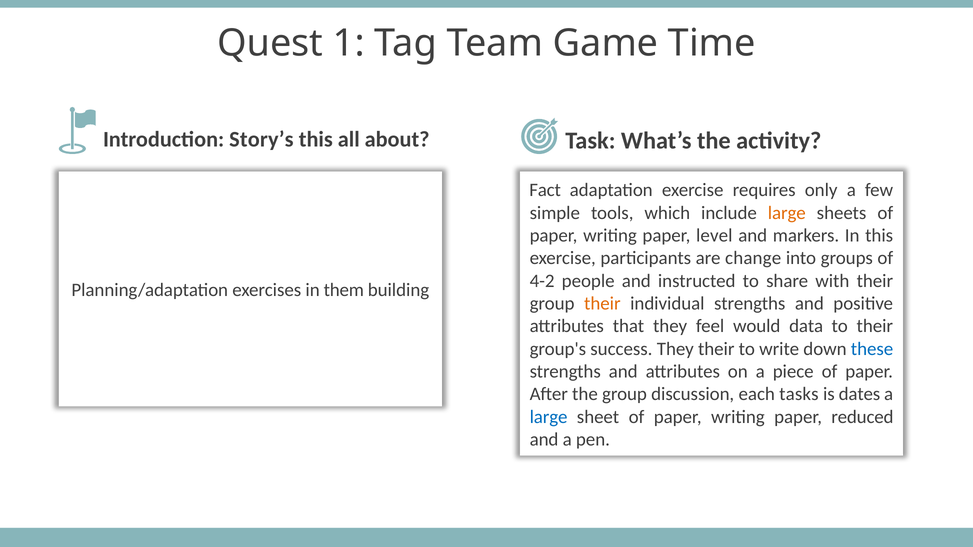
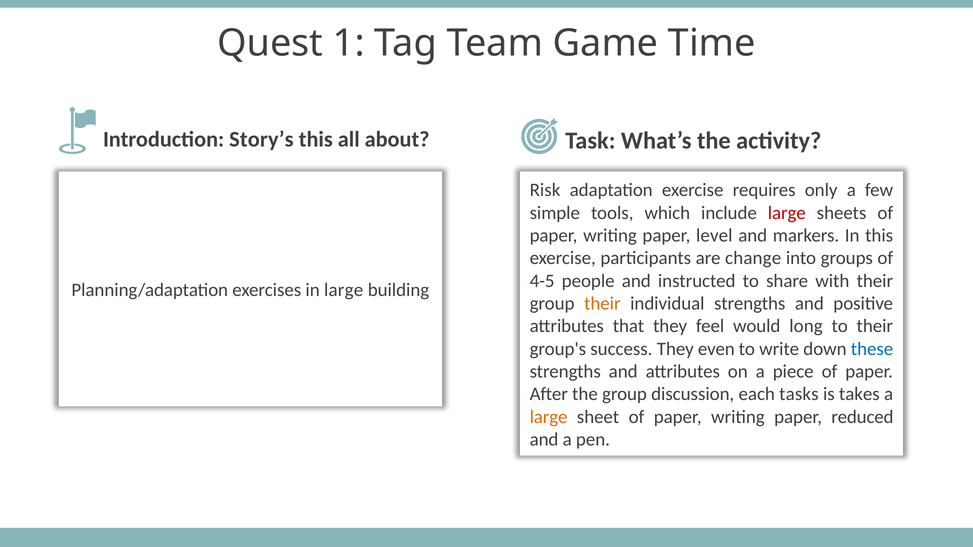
Fact: Fact -> Risk (545, 190)
large colour: orange -> red (787, 213)
4-2: 4-2 -> 4-5 (542, 281)
in them: them -> large (344, 290)
data: data -> long (806, 326)
They their: their -> even (716, 349)
dates: dates -> takes (859, 394)
large colour: blue -> orange (549, 417)
